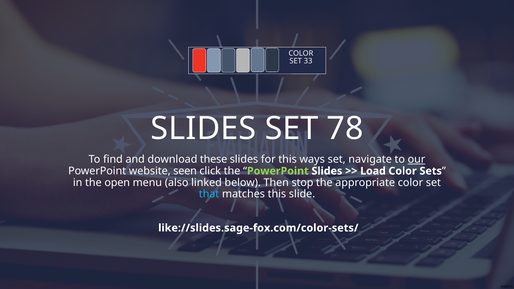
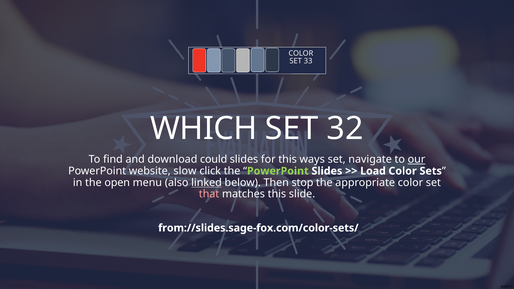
SLIDES: SLIDES -> WHICH (204, 128)
78: 78 -> 32 (345, 128)
these: these -> could (214, 160)
seen: seen -> slow (185, 171)
linked underline: none -> present (207, 183)
that colour: light blue -> pink (209, 194)
like://slides.sage-fox.com/color-sets/: like://slides.sage-fox.com/color-sets/ -> from://slides.sage-fox.com/color-sets/ (258, 228)
